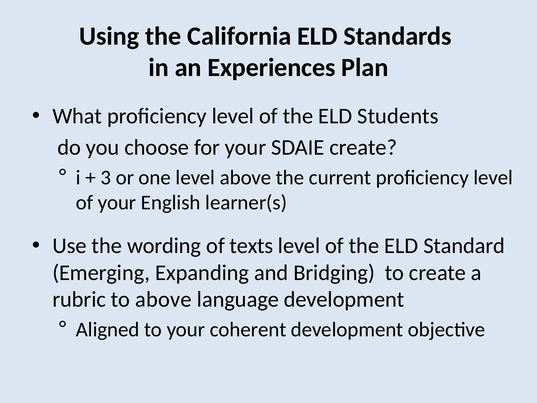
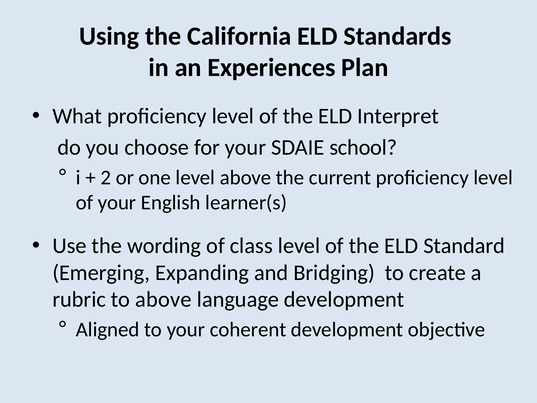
Students: Students -> Interpret (398, 116)
SDAIE create: create -> school (363, 147)
3: 3 -> 2 (106, 178)
texts: texts -> class (251, 246)
